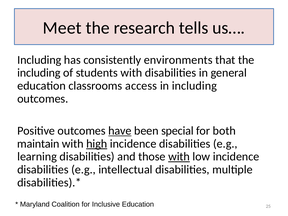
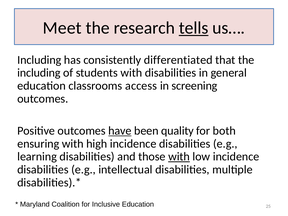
tells underline: none -> present (194, 28)
environments: environments -> differentiated (178, 60)
in including: including -> screening (194, 86)
special: special -> quality (177, 131)
maintain: maintain -> ensuring (38, 144)
high underline: present -> none (97, 144)
